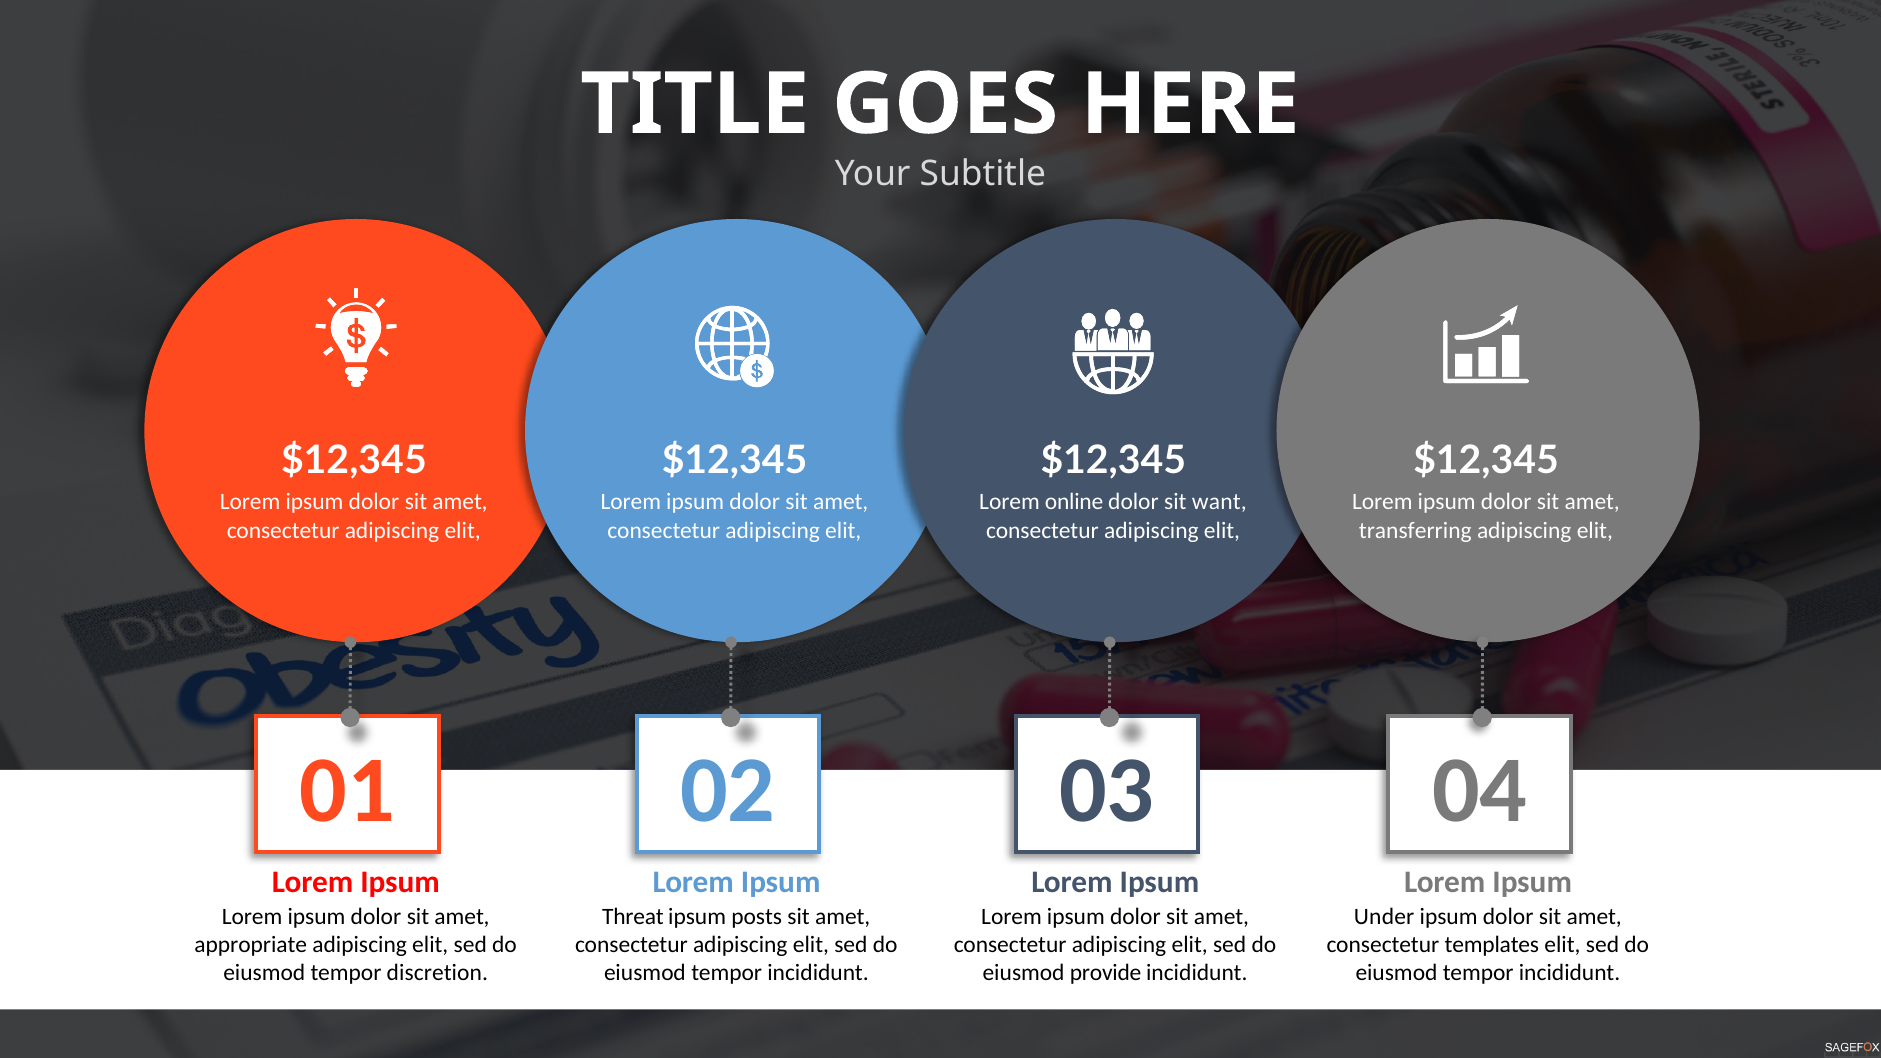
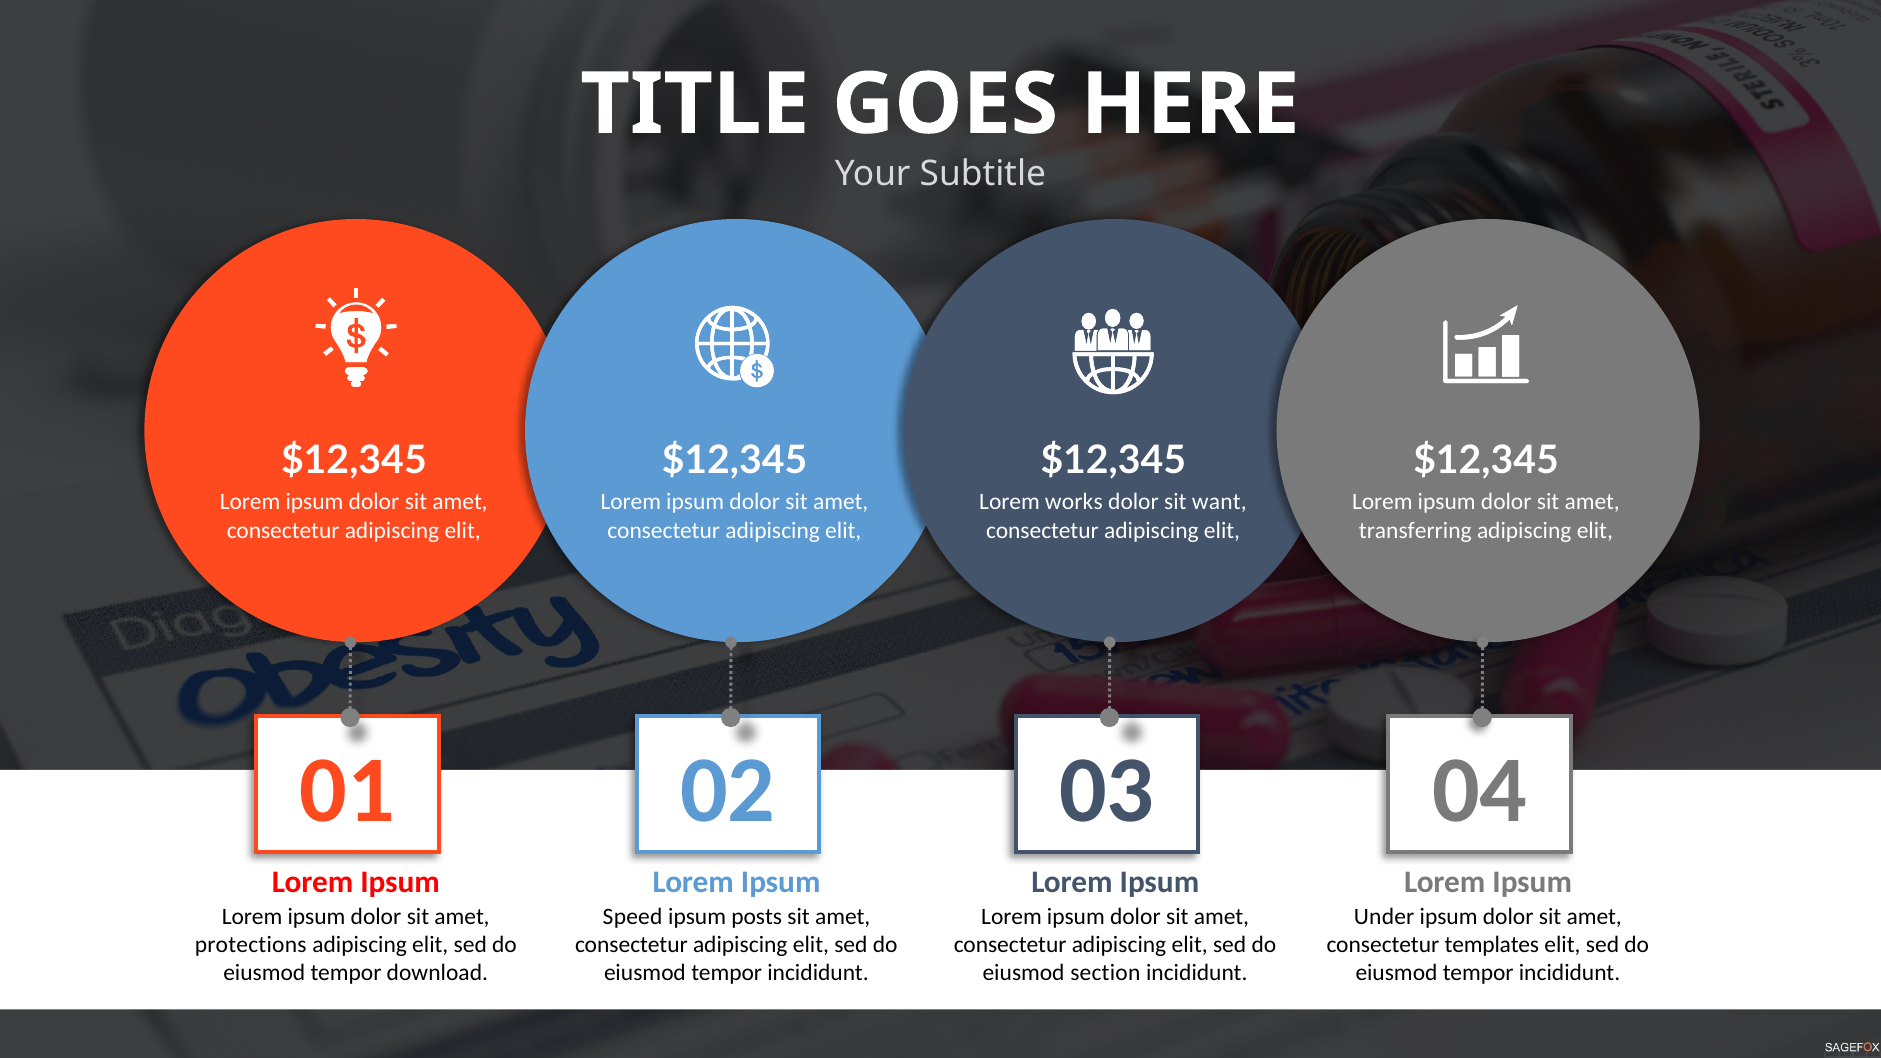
online: online -> works (1074, 502)
Threat: Threat -> Speed (633, 917)
appropriate: appropriate -> protections (251, 945)
discretion: discretion -> download (437, 973)
provide: provide -> section (1105, 973)
